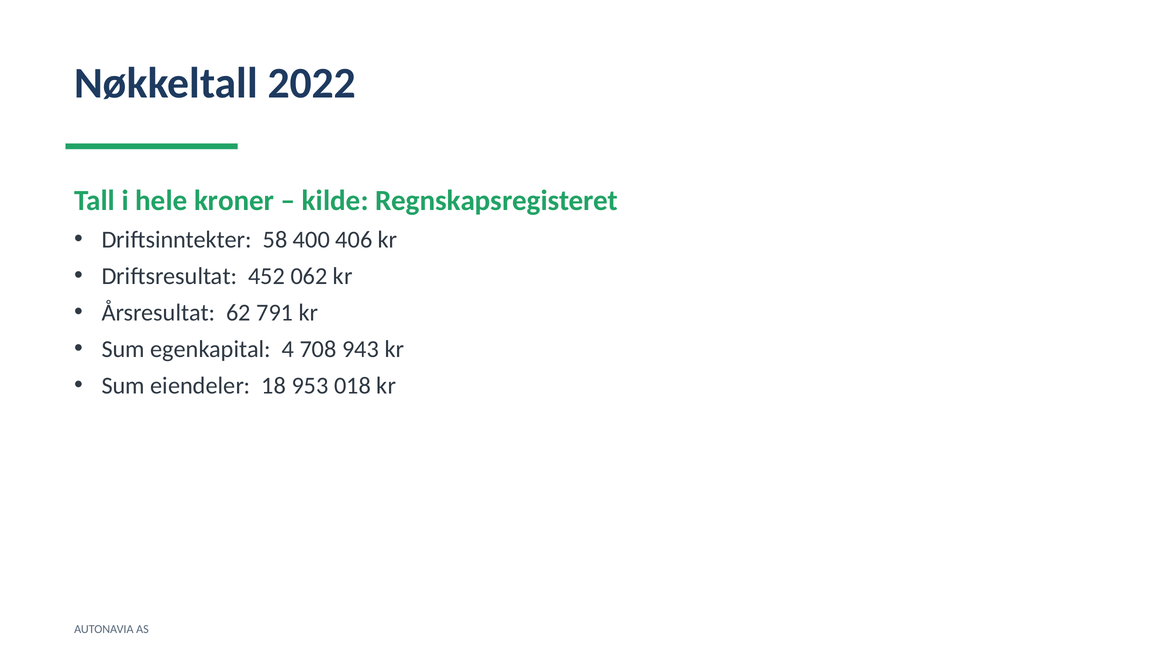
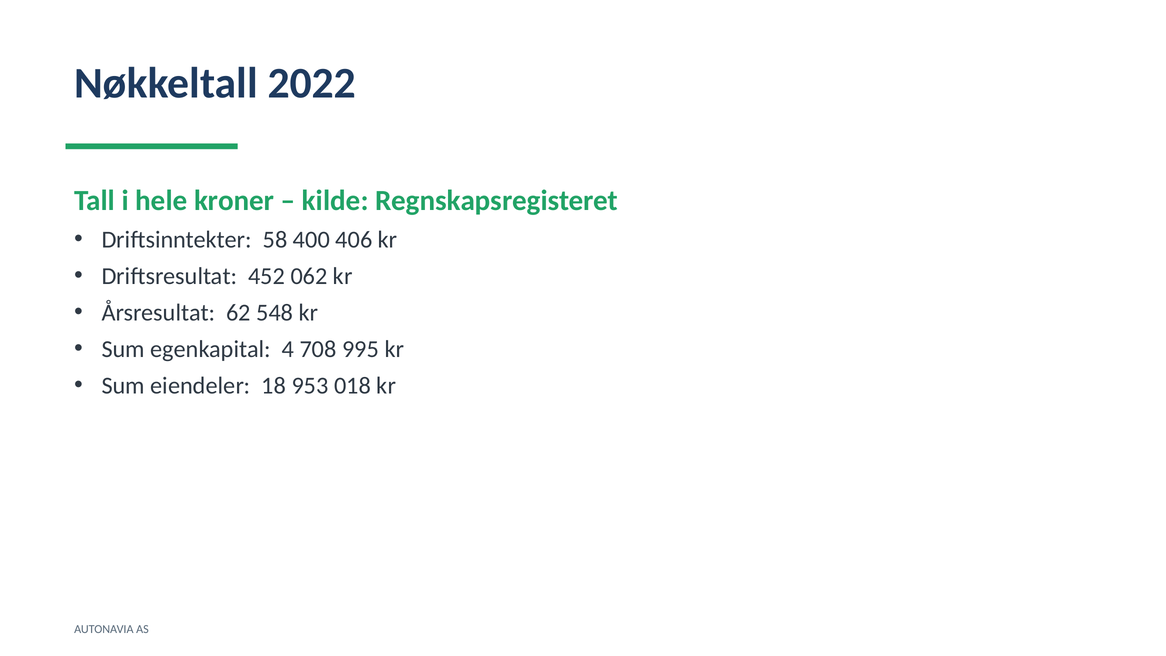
791: 791 -> 548 (275, 313)
943: 943 -> 995 (361, 349)
